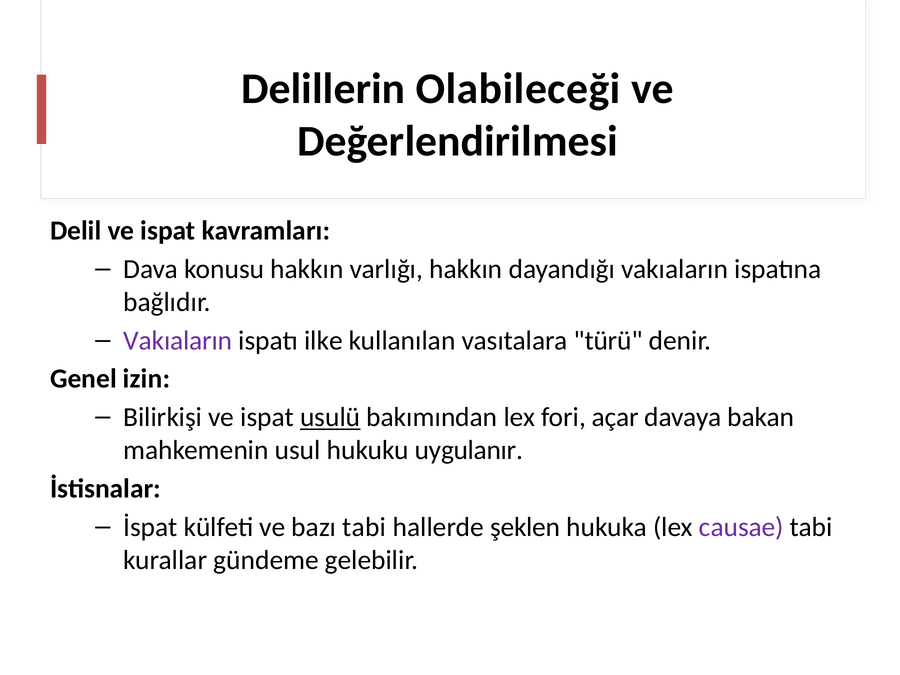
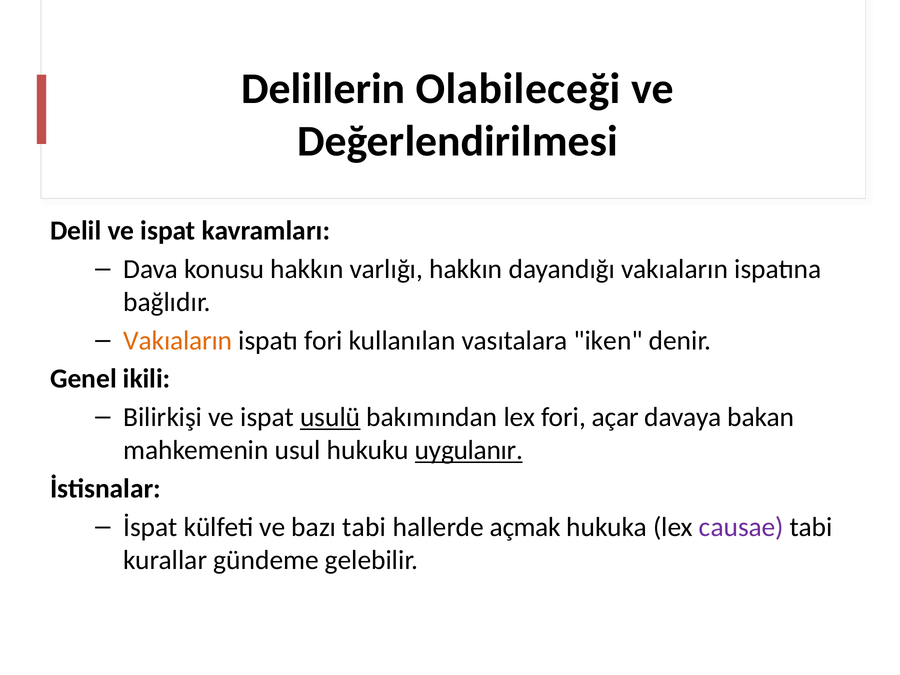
Vakıaların colour: purple -> orange (178, 340)
ispatı ilke: ilke -> fori (323, 340)
türü: türü -> iken (608, 340)
izin: izin -> ikili (147, 379)
uygulanır underline: none -> present (469, 450)
şeklen: şeklen -> açmak (525, 527)
